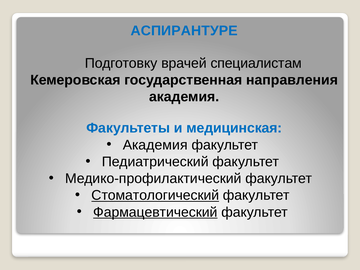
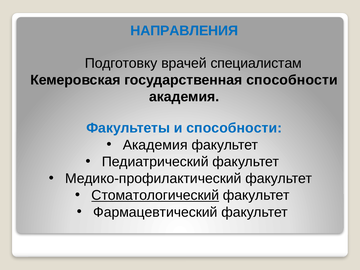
АСПИРАНТУРЕ: АСПИРАНТУРЕ -> НАПРАВЛЕНИЯ (184, 31)
государственная направления: направления -> способности (292, 80)
и медицинская: медицинская -> способности (234, 128)
Фармацевтический underline: present -> none (155, 212)
